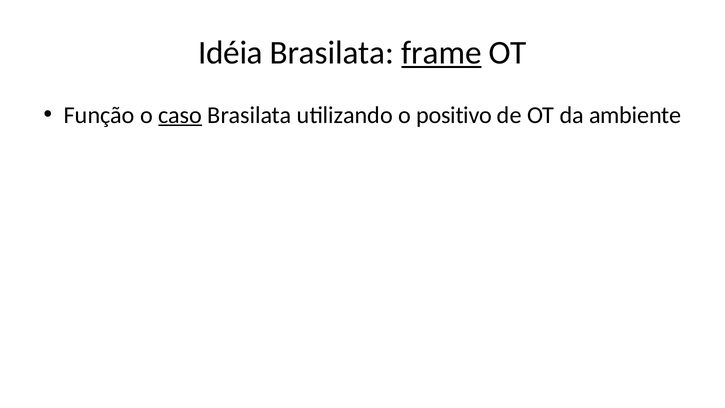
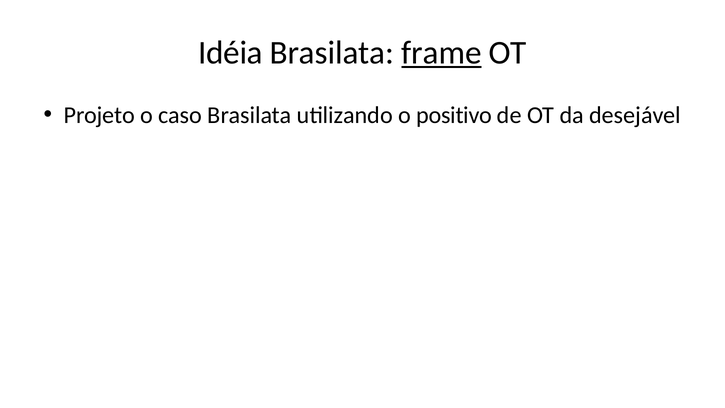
Função: Função -> Projeto (99, 115)
caso underline: present -> none (180, 115)
ambiente: ambiente -> desejável (635, 115)
